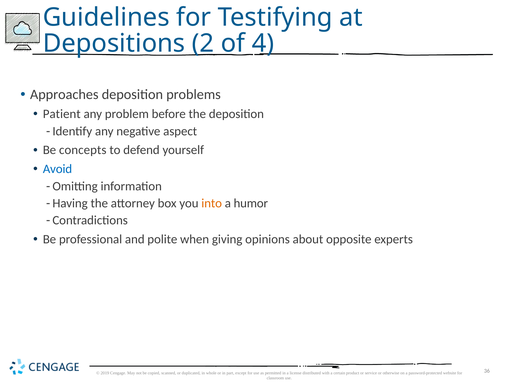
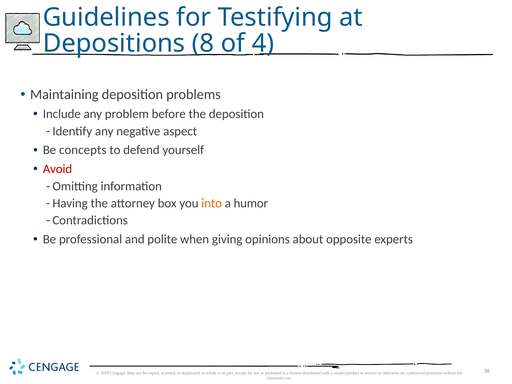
2: 2 -> 8 (203, 43)
Approaches: Approaches -> Maintaining (64, 94)
Patient: Patient -> Include (62, 114)
Avoid colour: blue -> red (57, 169)
